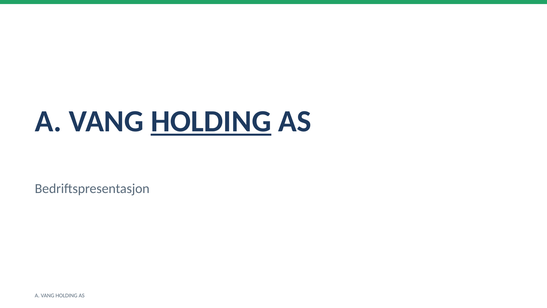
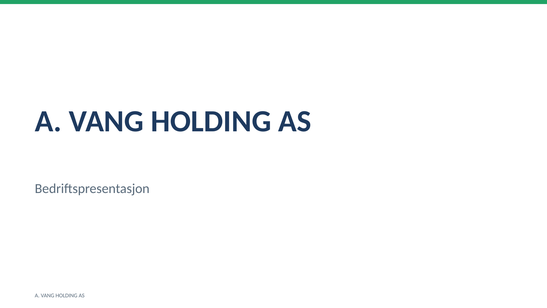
HOLDING underline: present -> none (211, 121)
